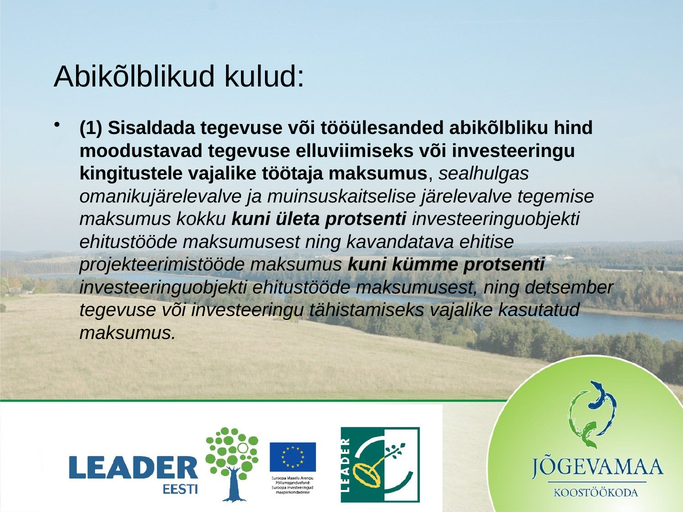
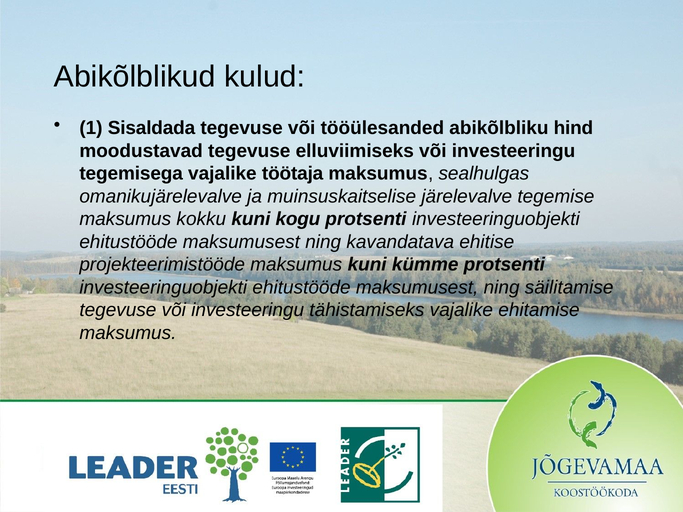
kingitustele: kingitustele -> tegemisega (131, 174)
ületa: ületa -> kogu (298, 219)
detsember: detsember -> säilitamise (569, 288)
kasutatud: kasutatud -> ehitamise (539, 310)
